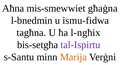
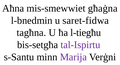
ismu-fidwa: ismu-fidwa -> saret-fidwa (86, 20)
l-ngħix: l-ngħix -> l-tiegħu (86, 32)
Marija colour: orange -> purple (73, 57)
